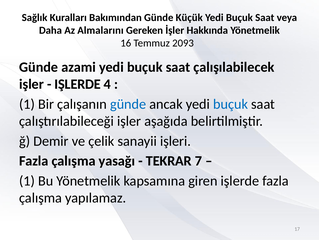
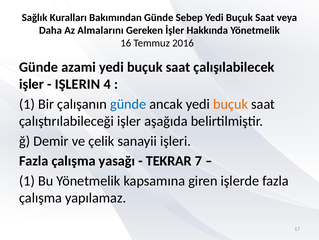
Küçük: Küçük -> Sebep (189, 18)
2093: 2093 -> 2016 (183, 43)
IŞLERDE: IŞLERDE -> IŞLERIN (78, 84)
buçuk colour: blue -> orange (231, 104)
